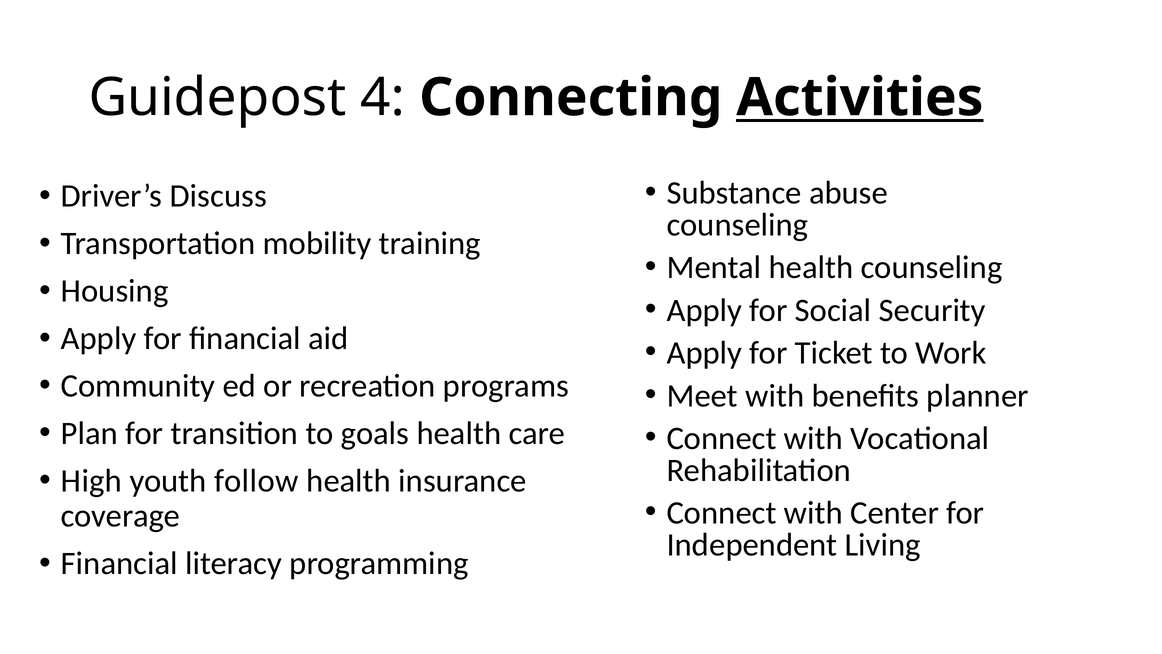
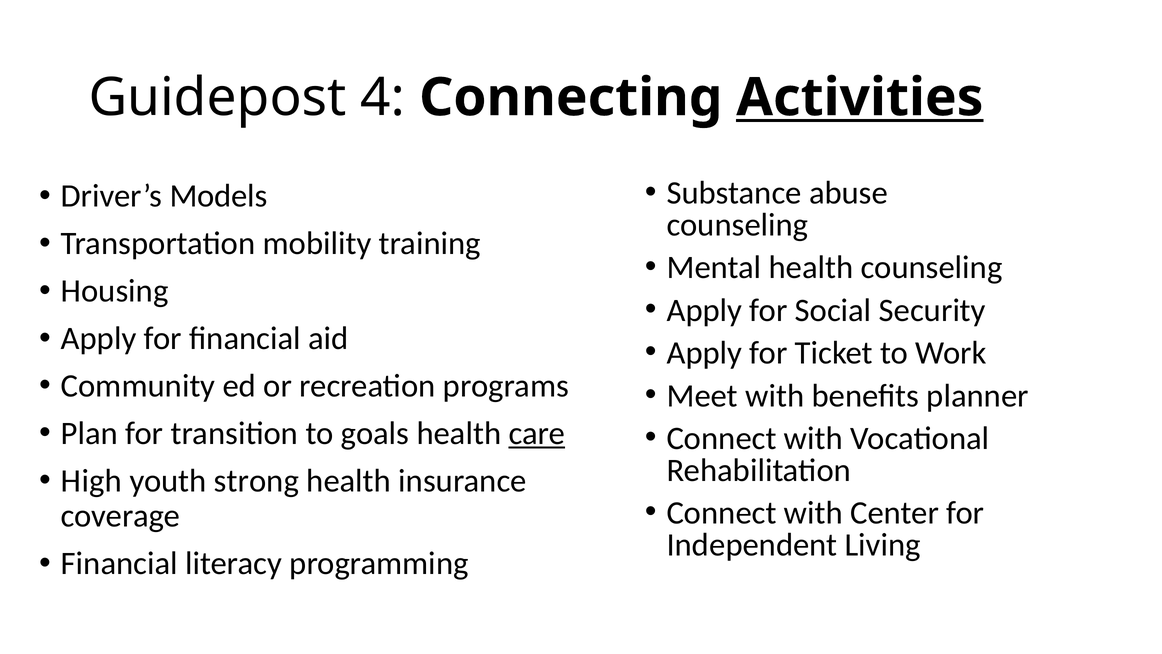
Discuss: Discuss -> Models (219, 196)
care underline: none -> present (537, 433)
follow: follow -> strong (256, 481)
